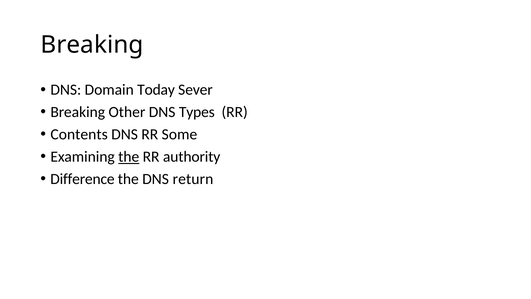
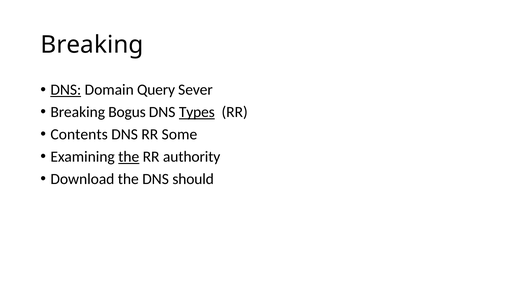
DNS underline: none -> present (66, 90)
Today: Today -> Query (156, 90)
Other: Other -> Bogus (127, 112)
Types underline: none -> present (197, 112)
Difference: Difference -> Download (82, 179)
return: return -> should (193, 179)
